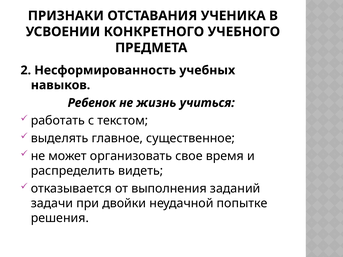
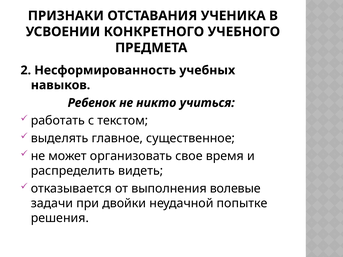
жизнь: жизнь -> никто (156, 103)
заданий: заданий -> волевые (235, 189)
